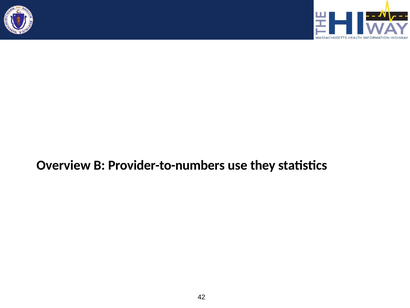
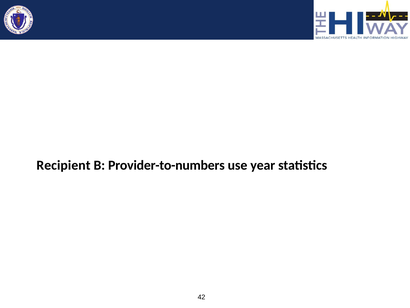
Overview: Overview -> Recipient (63, 165)
they: they -> year (263, 165)
